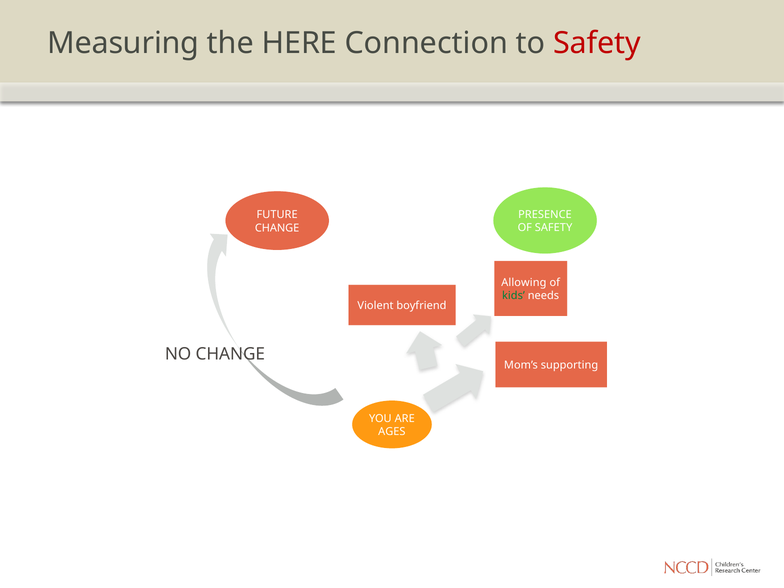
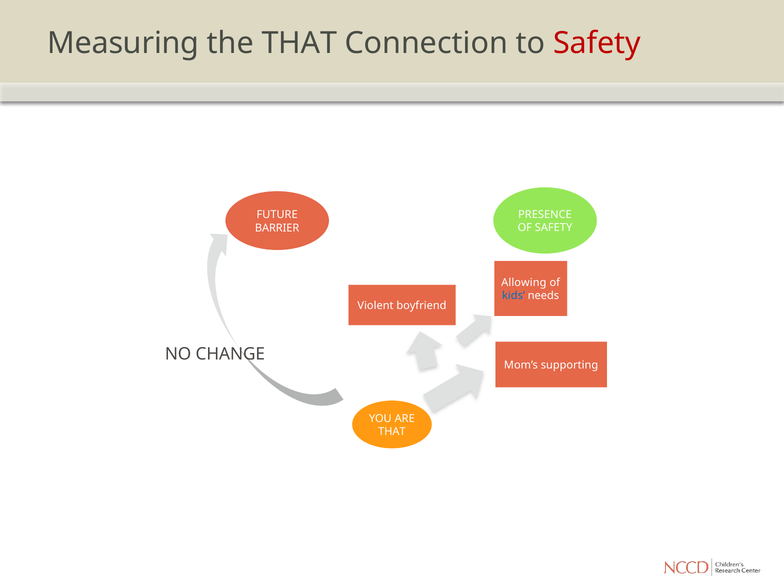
the HERE: HERE -> THAT (299, 43)
CHANGE: CHANGE -> BARRIER (277, 228)
kids colour: green -> blue (513, 296)
AGES: AGES -> THAT (392, 432)
